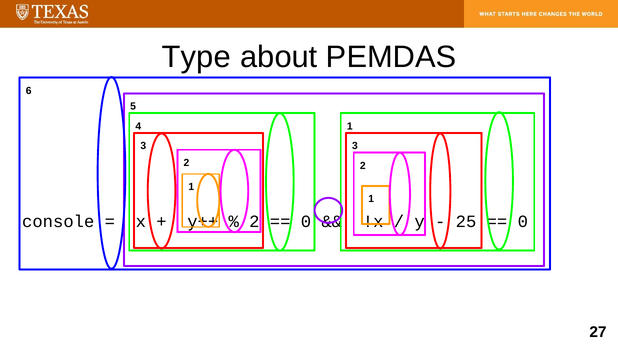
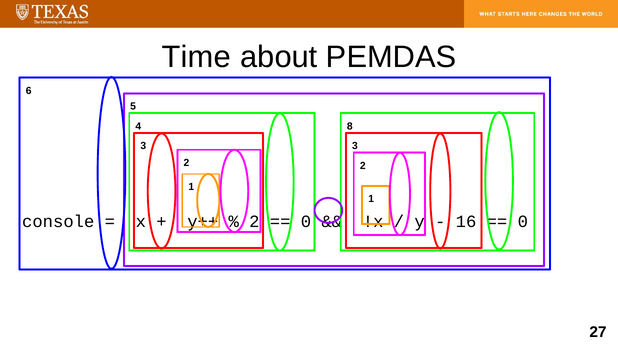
Type: Type -> Time (196, 57)
4 1: 1 -> 8 (350, 126)
25: 25 -> 16 (466, 221)
